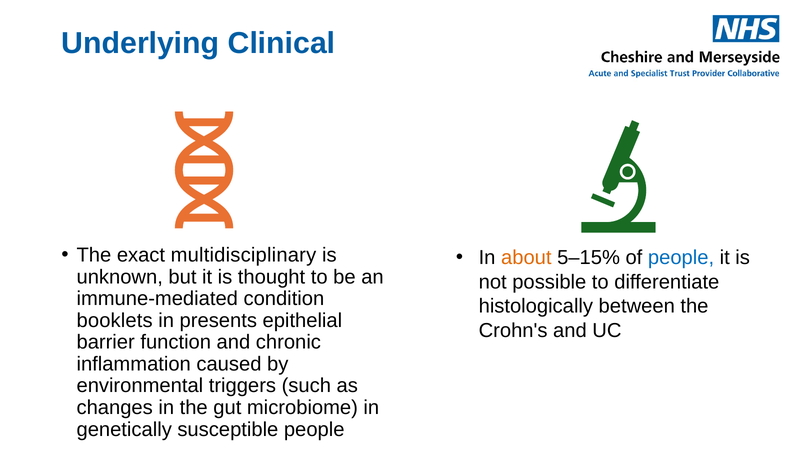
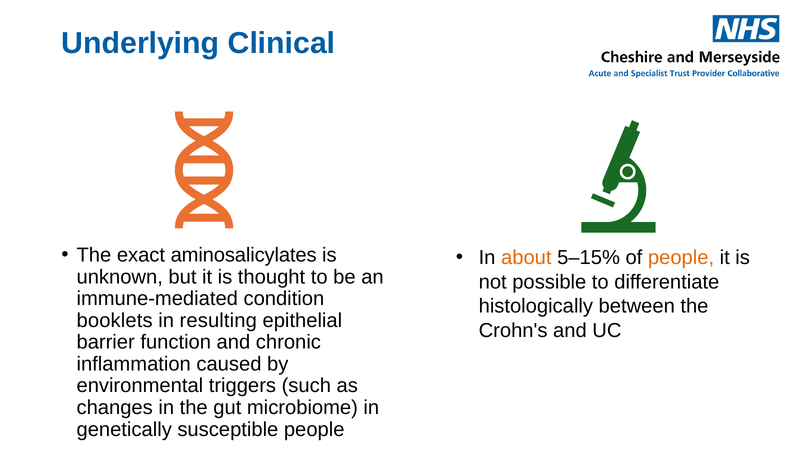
multidisciplinary: multidisciplinary -> aminosalicylates (244, 255)
people colour: blue -> orange (681, 258)
presents: presents -> resulting (218, 320)
